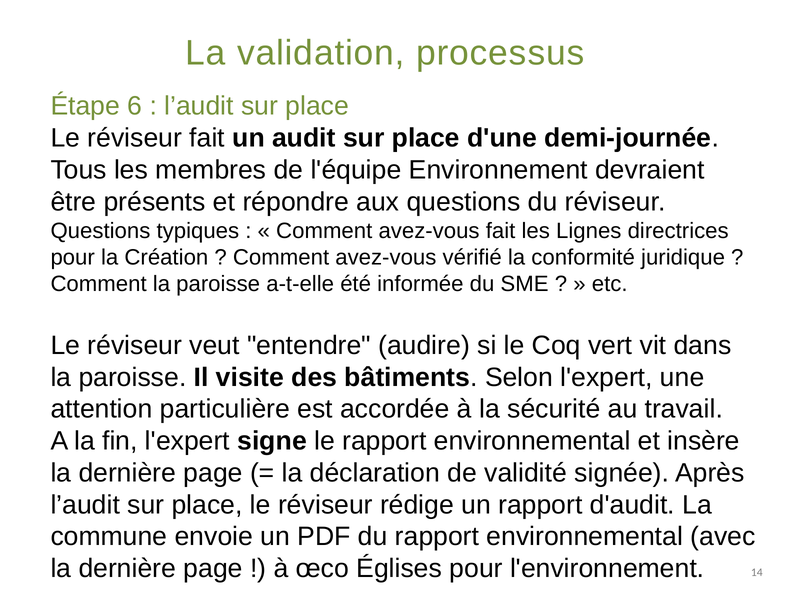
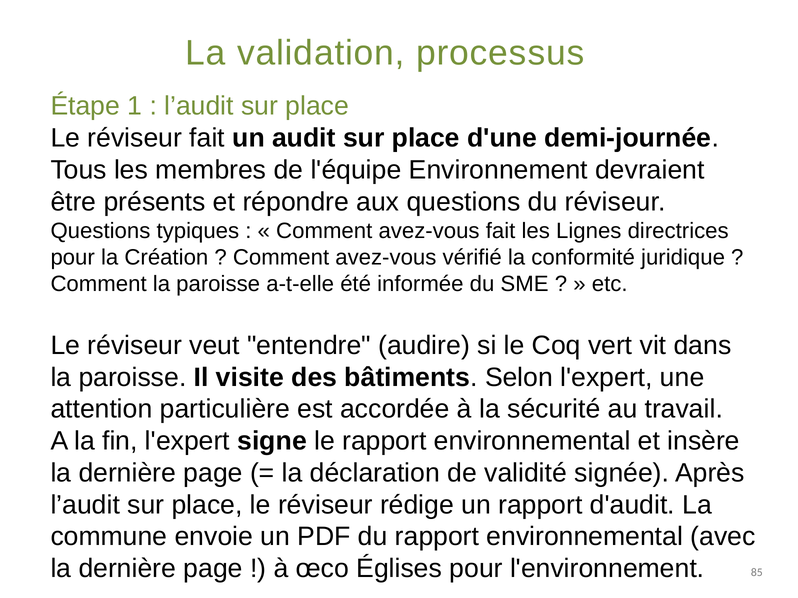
6: 6 -> 1 (135, 106)
14: 14 -> 85 (757, 573)
